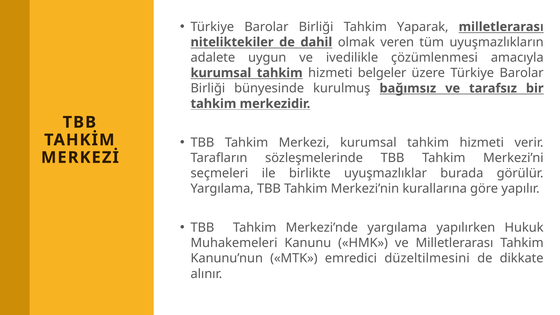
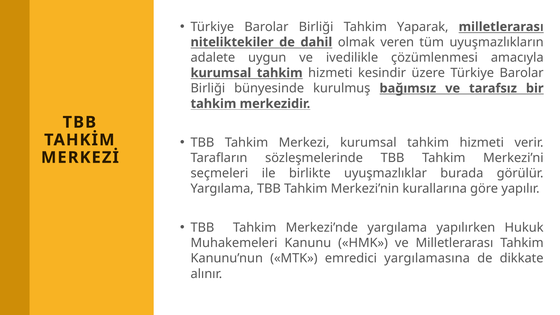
belgeler: belgeler -> kesindir (382, 73)
düzeltilmesini: düzeltilmesini -> yargılamasına (427, 258)
